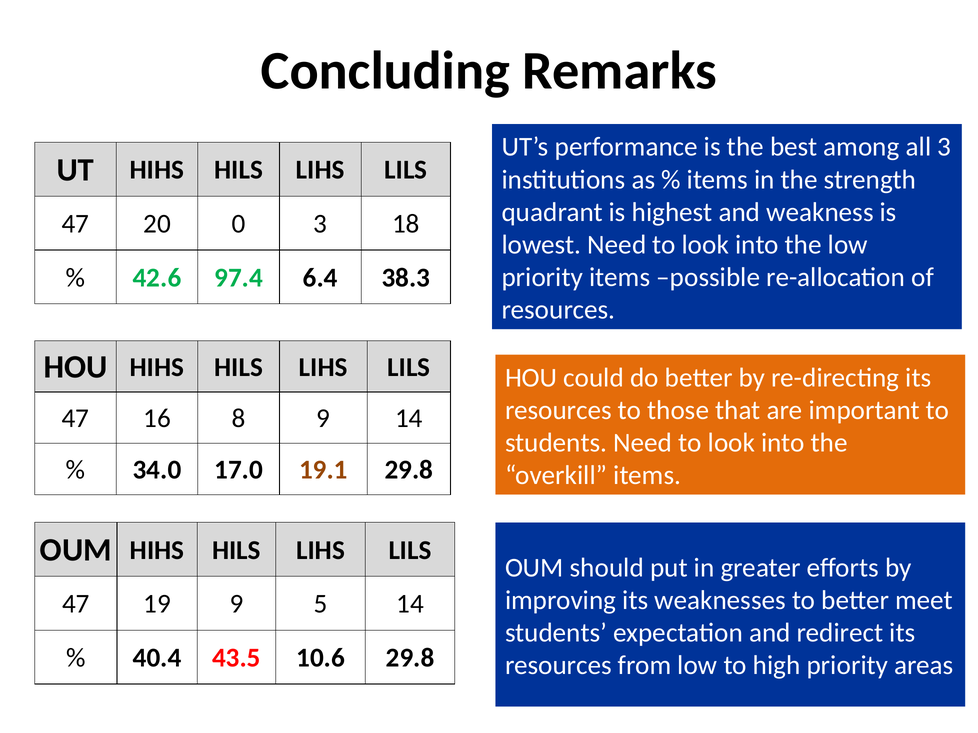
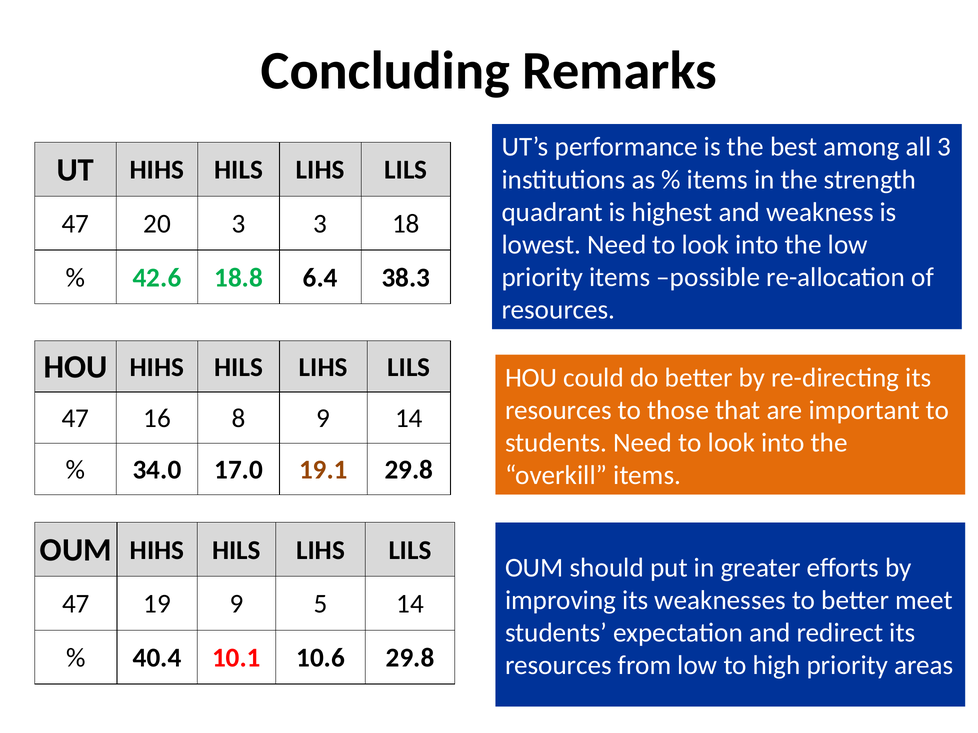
20 0: 0 -> 3 (239, 224)
97.4: 97.4 -> 18.8 (239, 278)
43.5: 43.5 -> 10.1 (236, 658)
